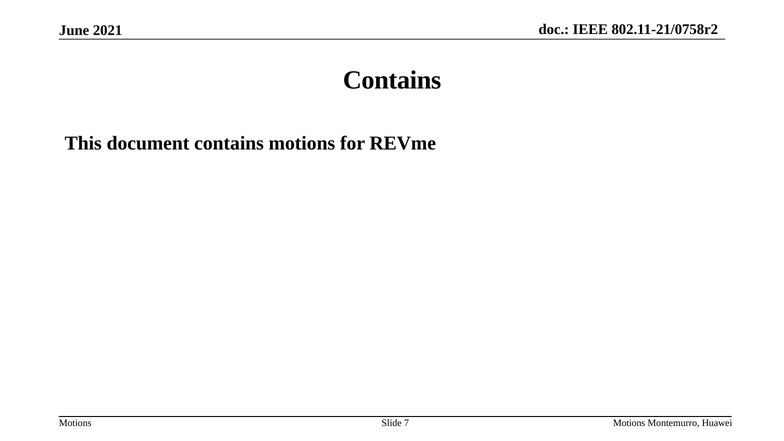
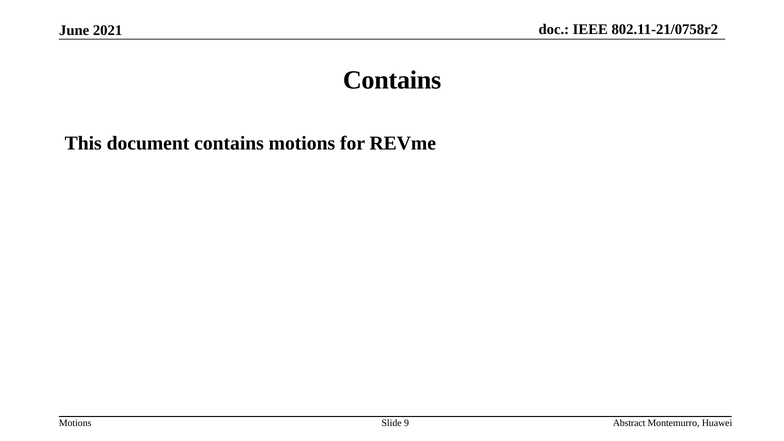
7: 7 -> 9 (407, 423)
Motions: Motions -> Abstract (629, 423)
